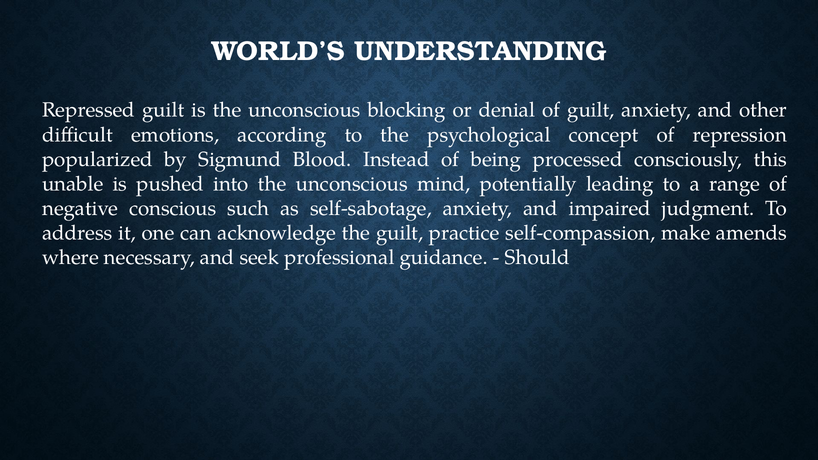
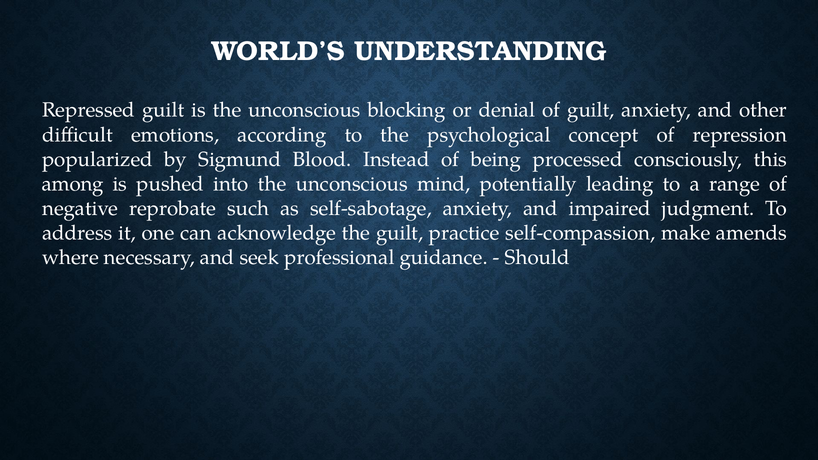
unable: unable -> among (73, 184)
conscious: conscious -> reprobate (173, 208)
